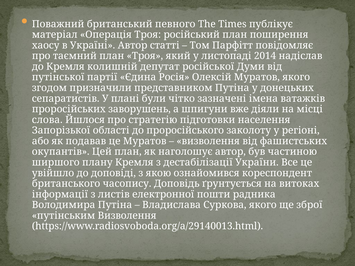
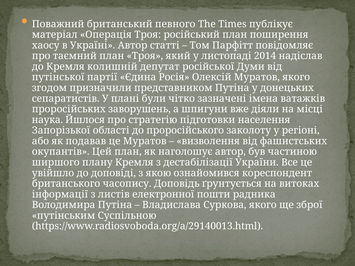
слова: слова -> наука (47, 120)
путінським Визволення: Визволення -> Суспільною (127, 216)
